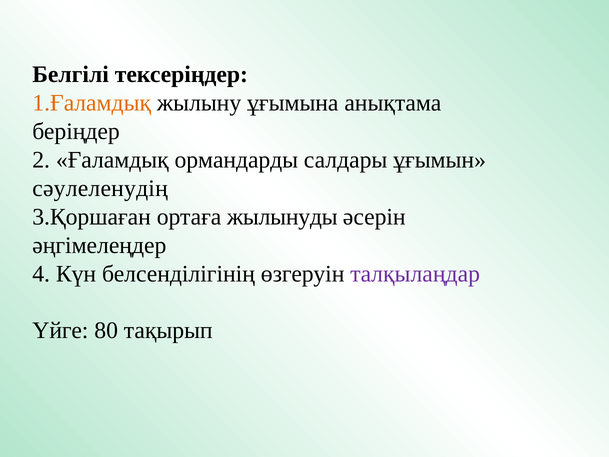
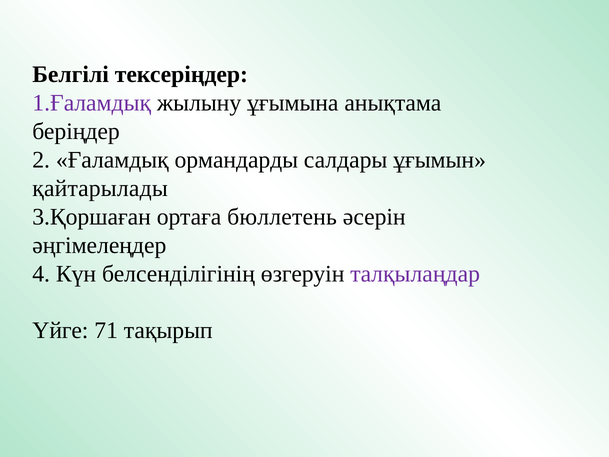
1.Ғаламдық colour: orange -> purple (92, 103)
сәулеленудің: сәулеленудің -> қайтарылады (100, 188)
жылынуды: жылынуды -> бюллетень (282, 217)
80: 80 -> 71 (106, 330)
